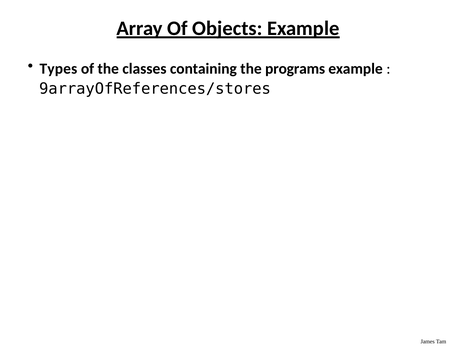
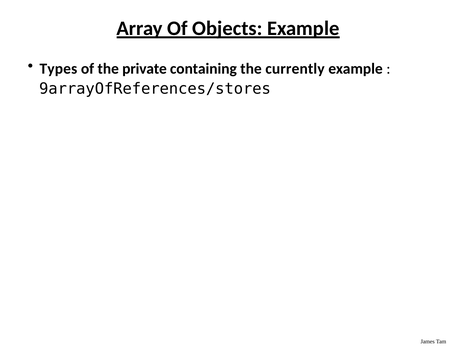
classes: classes -> private (145, 69)
programs: programs -> currently (295, 69)
